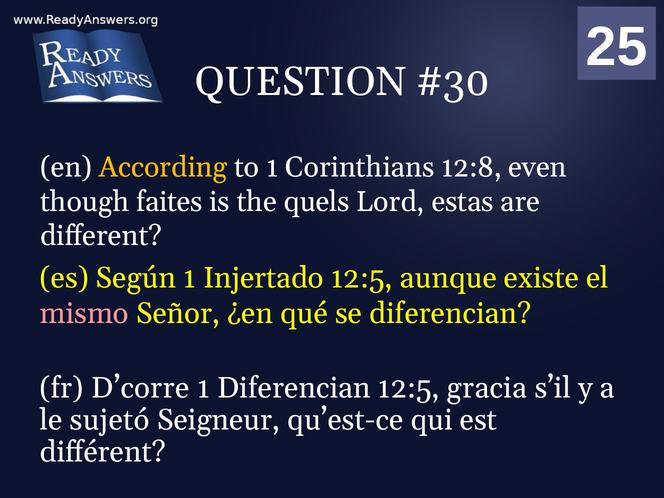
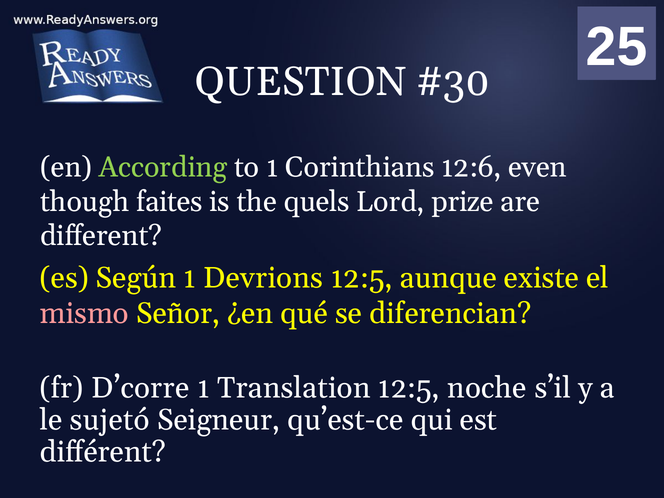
According colour: yellow -> light green (163, 167)
12:8: 12:8 -> 12:6 (471, 167)
estas: estas -> prize (463, 202)
Injertado: Injertado -> Devrions (263, 278)
1 Diferencian: Diferencian -> Translation (294, 388)
gracia: gracia -> noche (487, 388)
